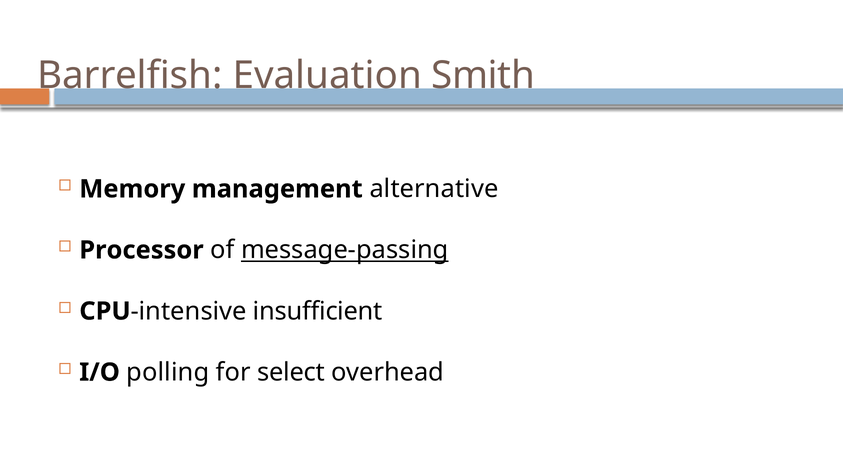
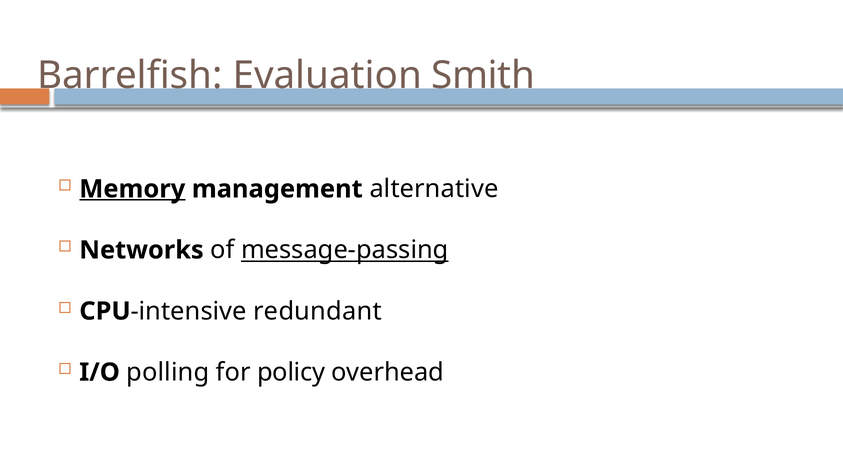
Memory underline: none -> present (132, 189)
Processor: Processor -> Networks (142, 250)
insufficient: insufficient -> redundant (318, 311)
select: select -> policy (291, 372)
